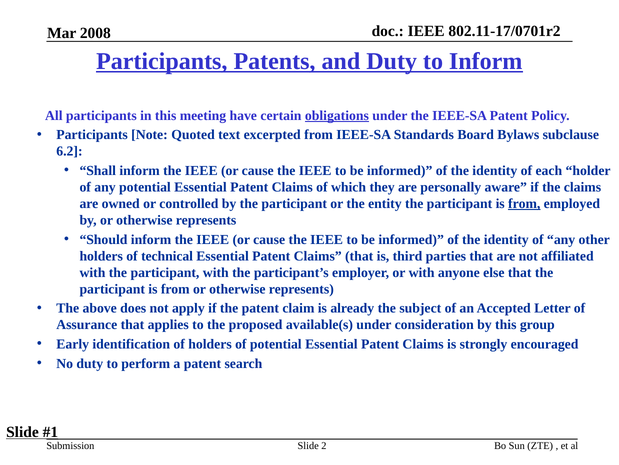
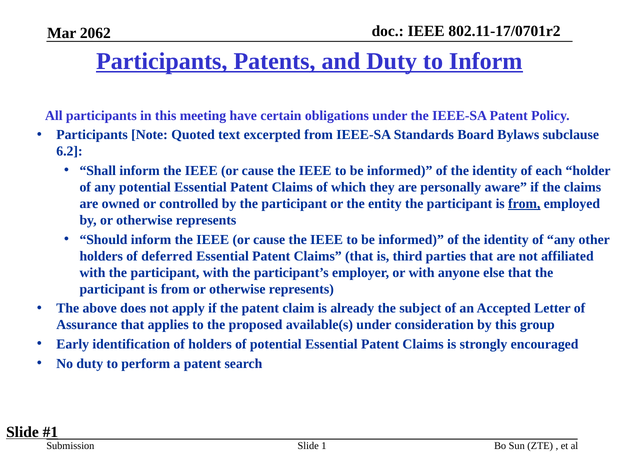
2008: 2008 -> 2062 (95, 33)
obligations underline: present -> none (337, 115)
technical: technical -> deferred (167, 256)
2: 2 -> 1 (324, 445)
